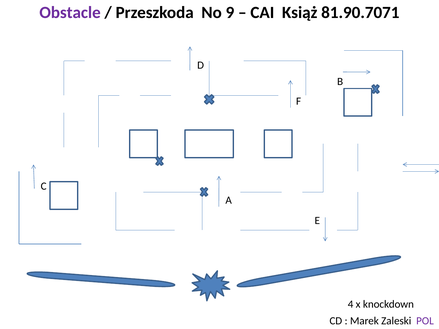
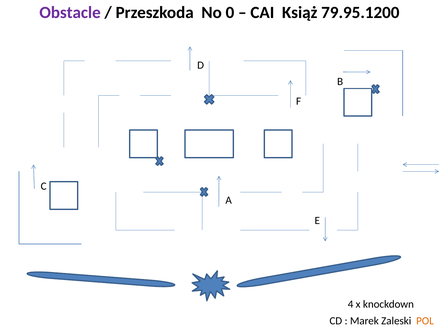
9: 9 -> 0 (230, 13)
81.90.7071: 81.90.7071 -> 79.95.1200 (360, 13)
POL colour: purple -> orange (425, 321)
